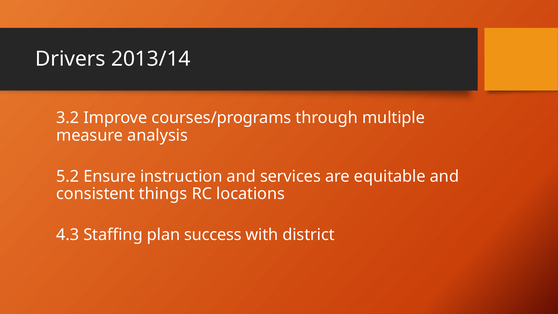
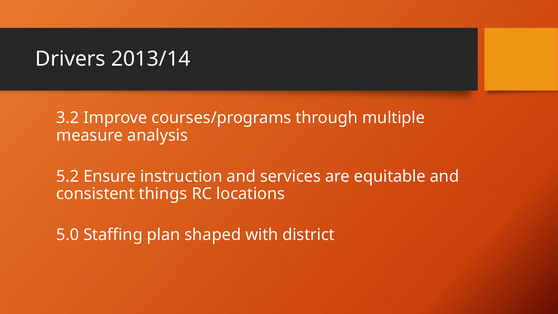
4.3: 4.3 -> 5.0 (68, 235)
success: success -> shaped (213, 235)
